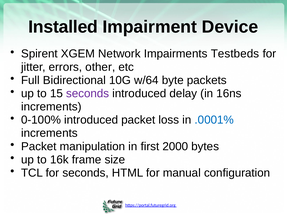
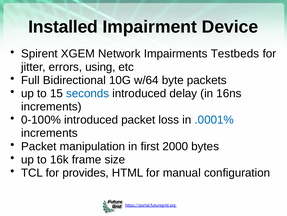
other: other -> using (100, 67)
seconds colour: purple -> blue (88, 93)
for seconds: seconds -> provides (86, 172)
